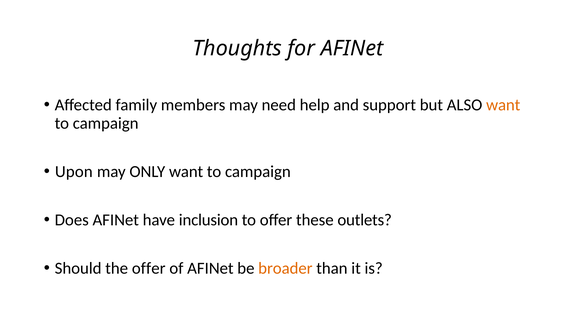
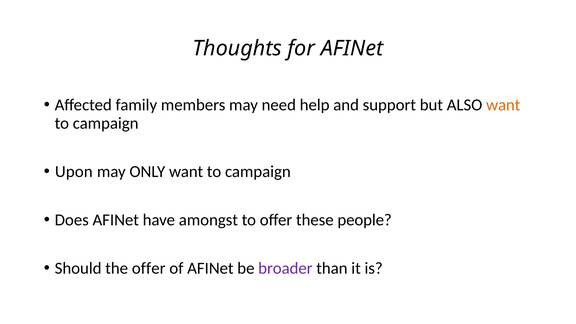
inclusion: inclusion -> amongst (208, 220)
outlets: outlets -> people (365, 220)
broader colour: orange -> purple (285, 268)
